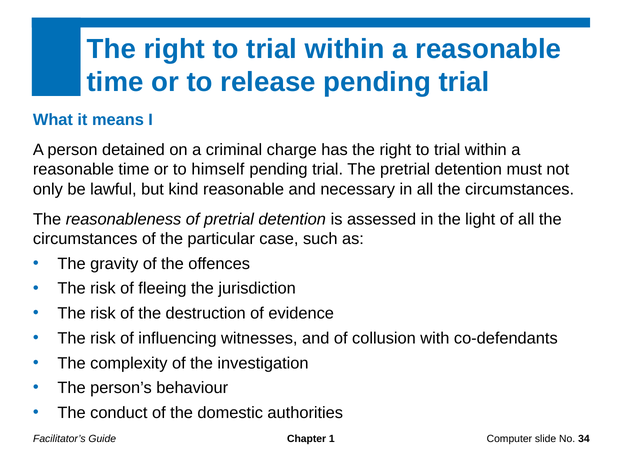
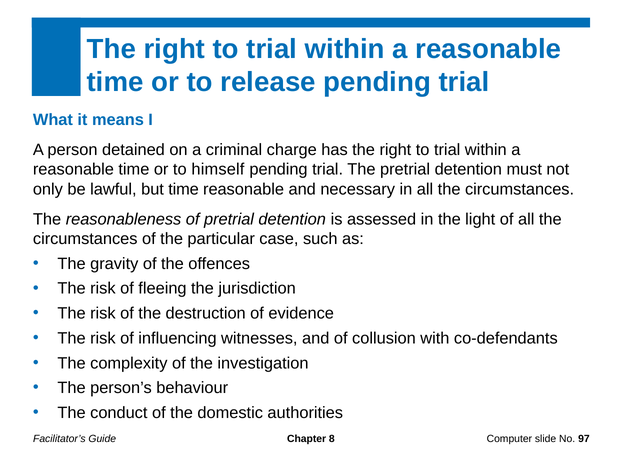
but kind: kind -> time (184, 189)
34: 34 -> 97 (584, 439)
1: 1 -> 8 (332, 439)
